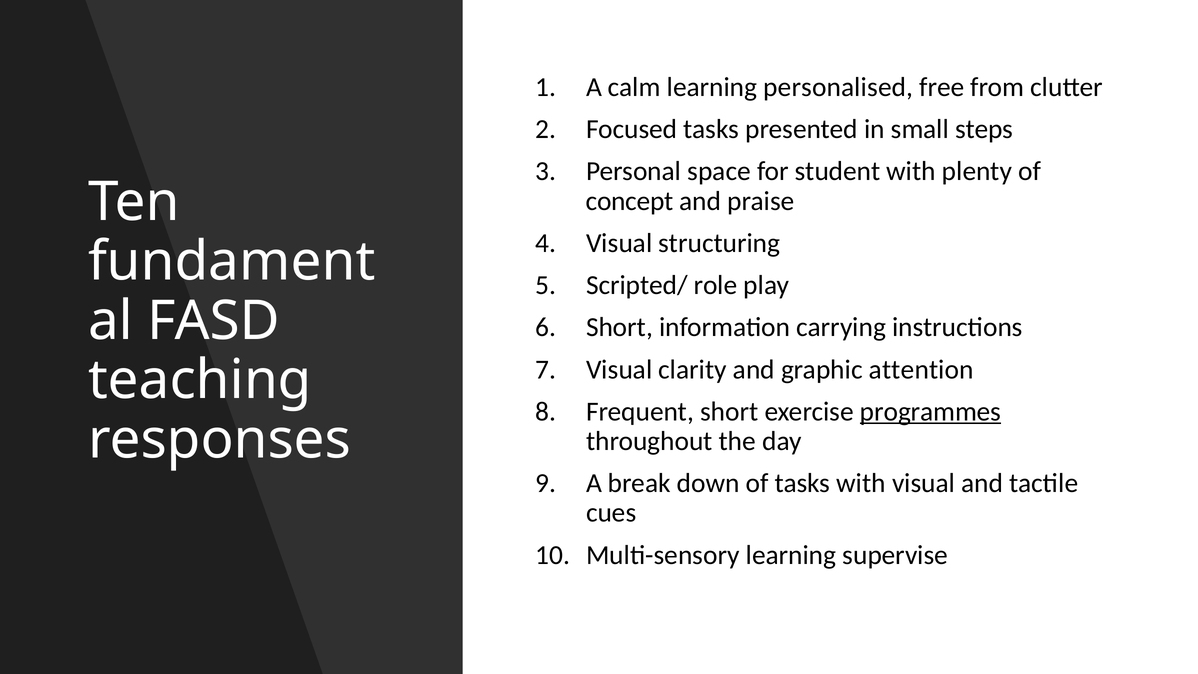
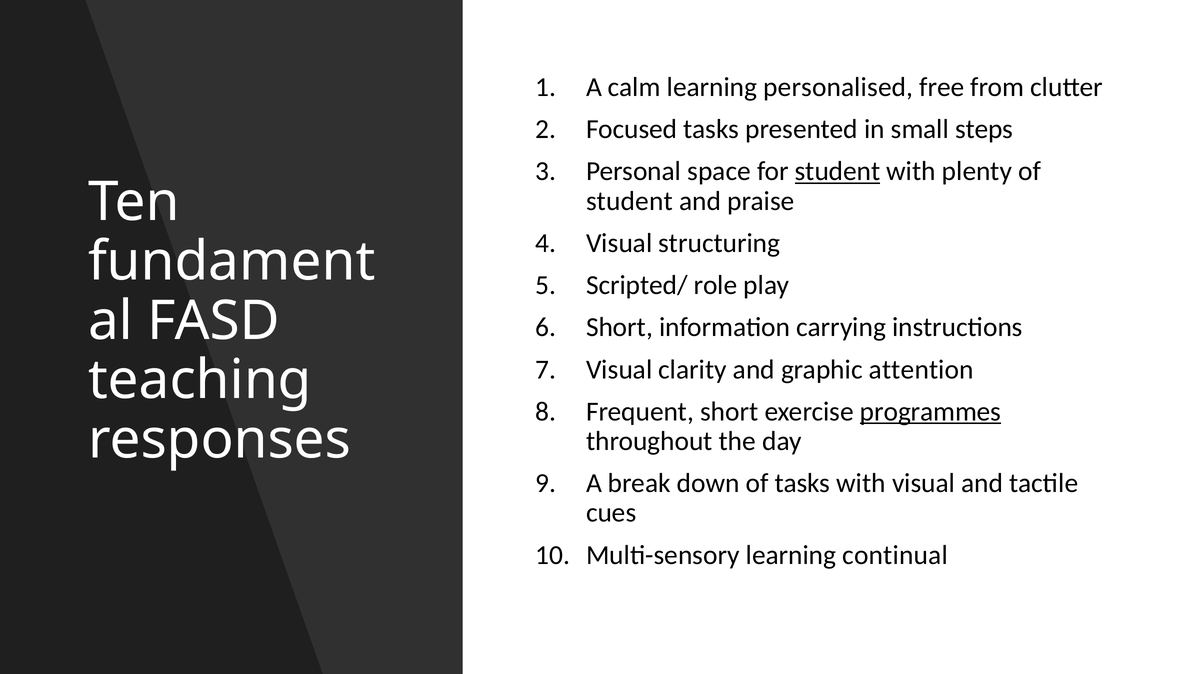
student underline: none -> present (838, 171)
concept: concept -> student (629, 201)
supervise: supervise -> continual (895, 555)
